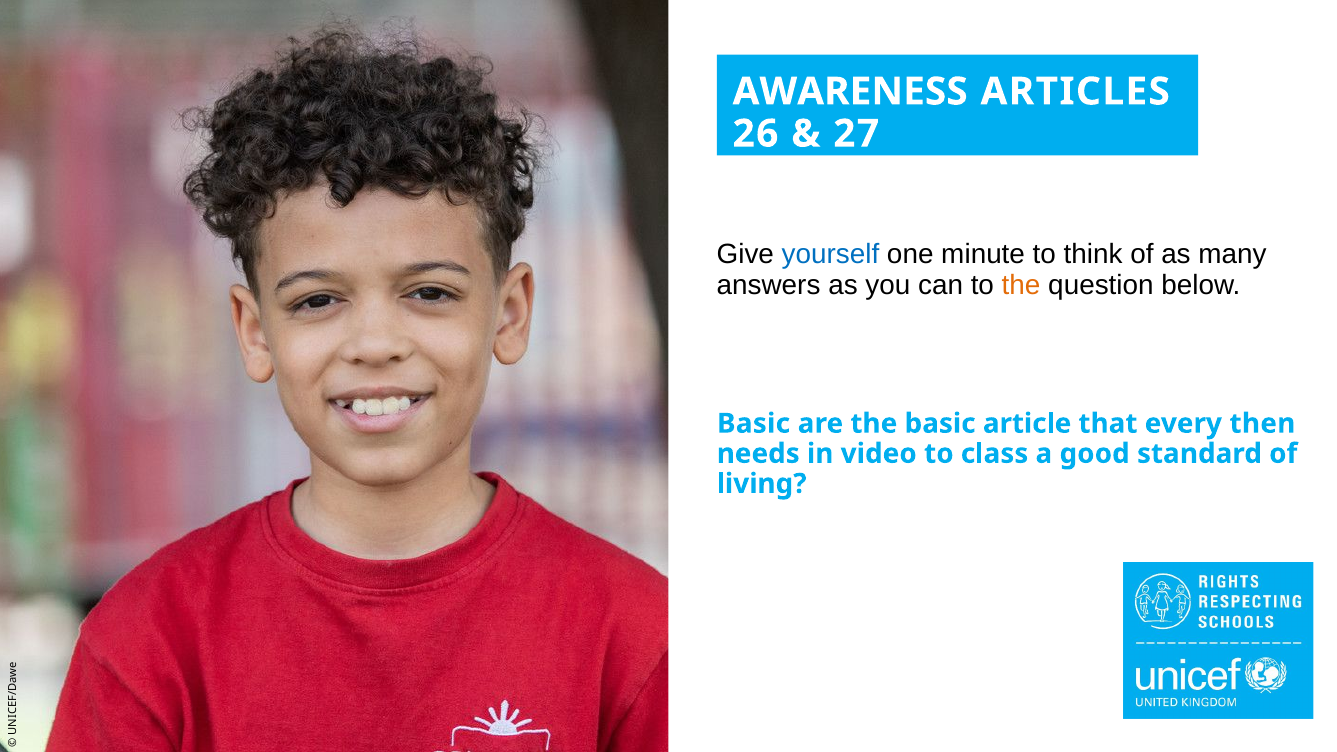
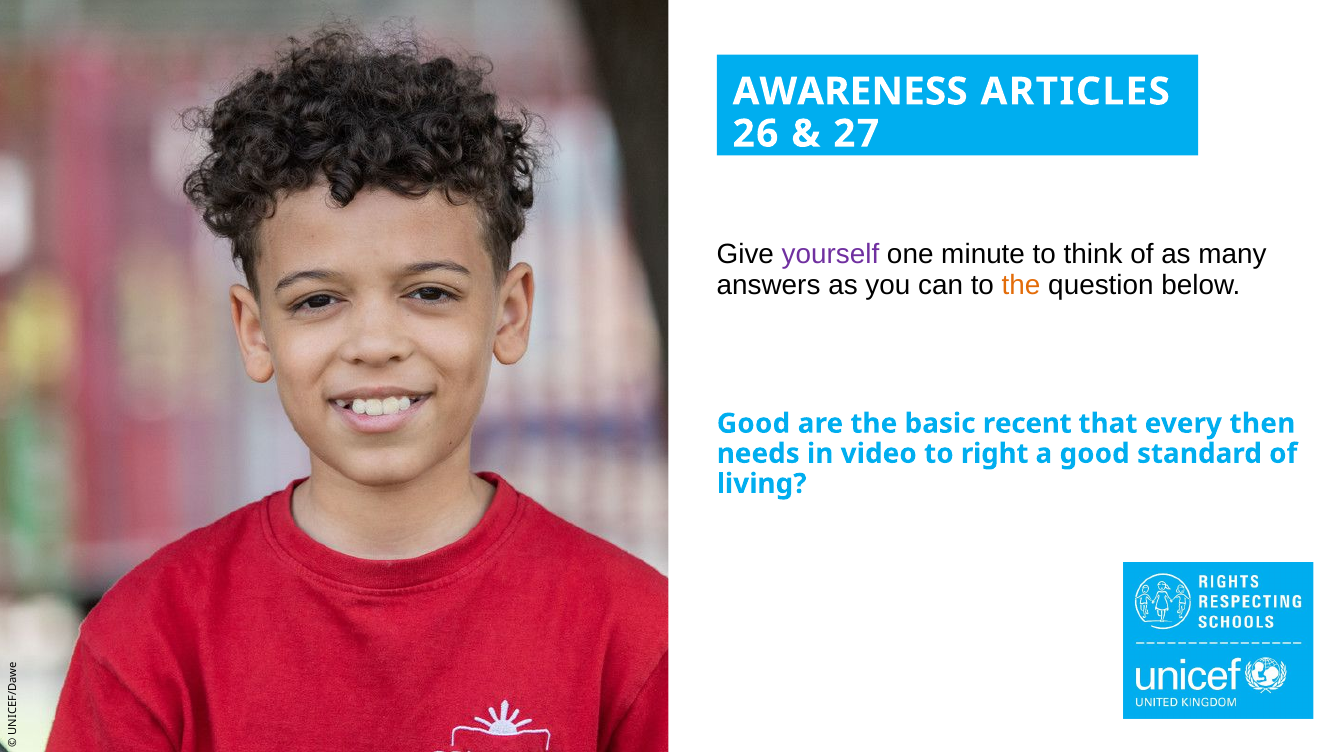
yourself colour: blue -> purple (831, 255)
Basic: Basic -> Good (754, 424)
article: article -> recent (1027, 424)
class: class -> right (995, 454)
